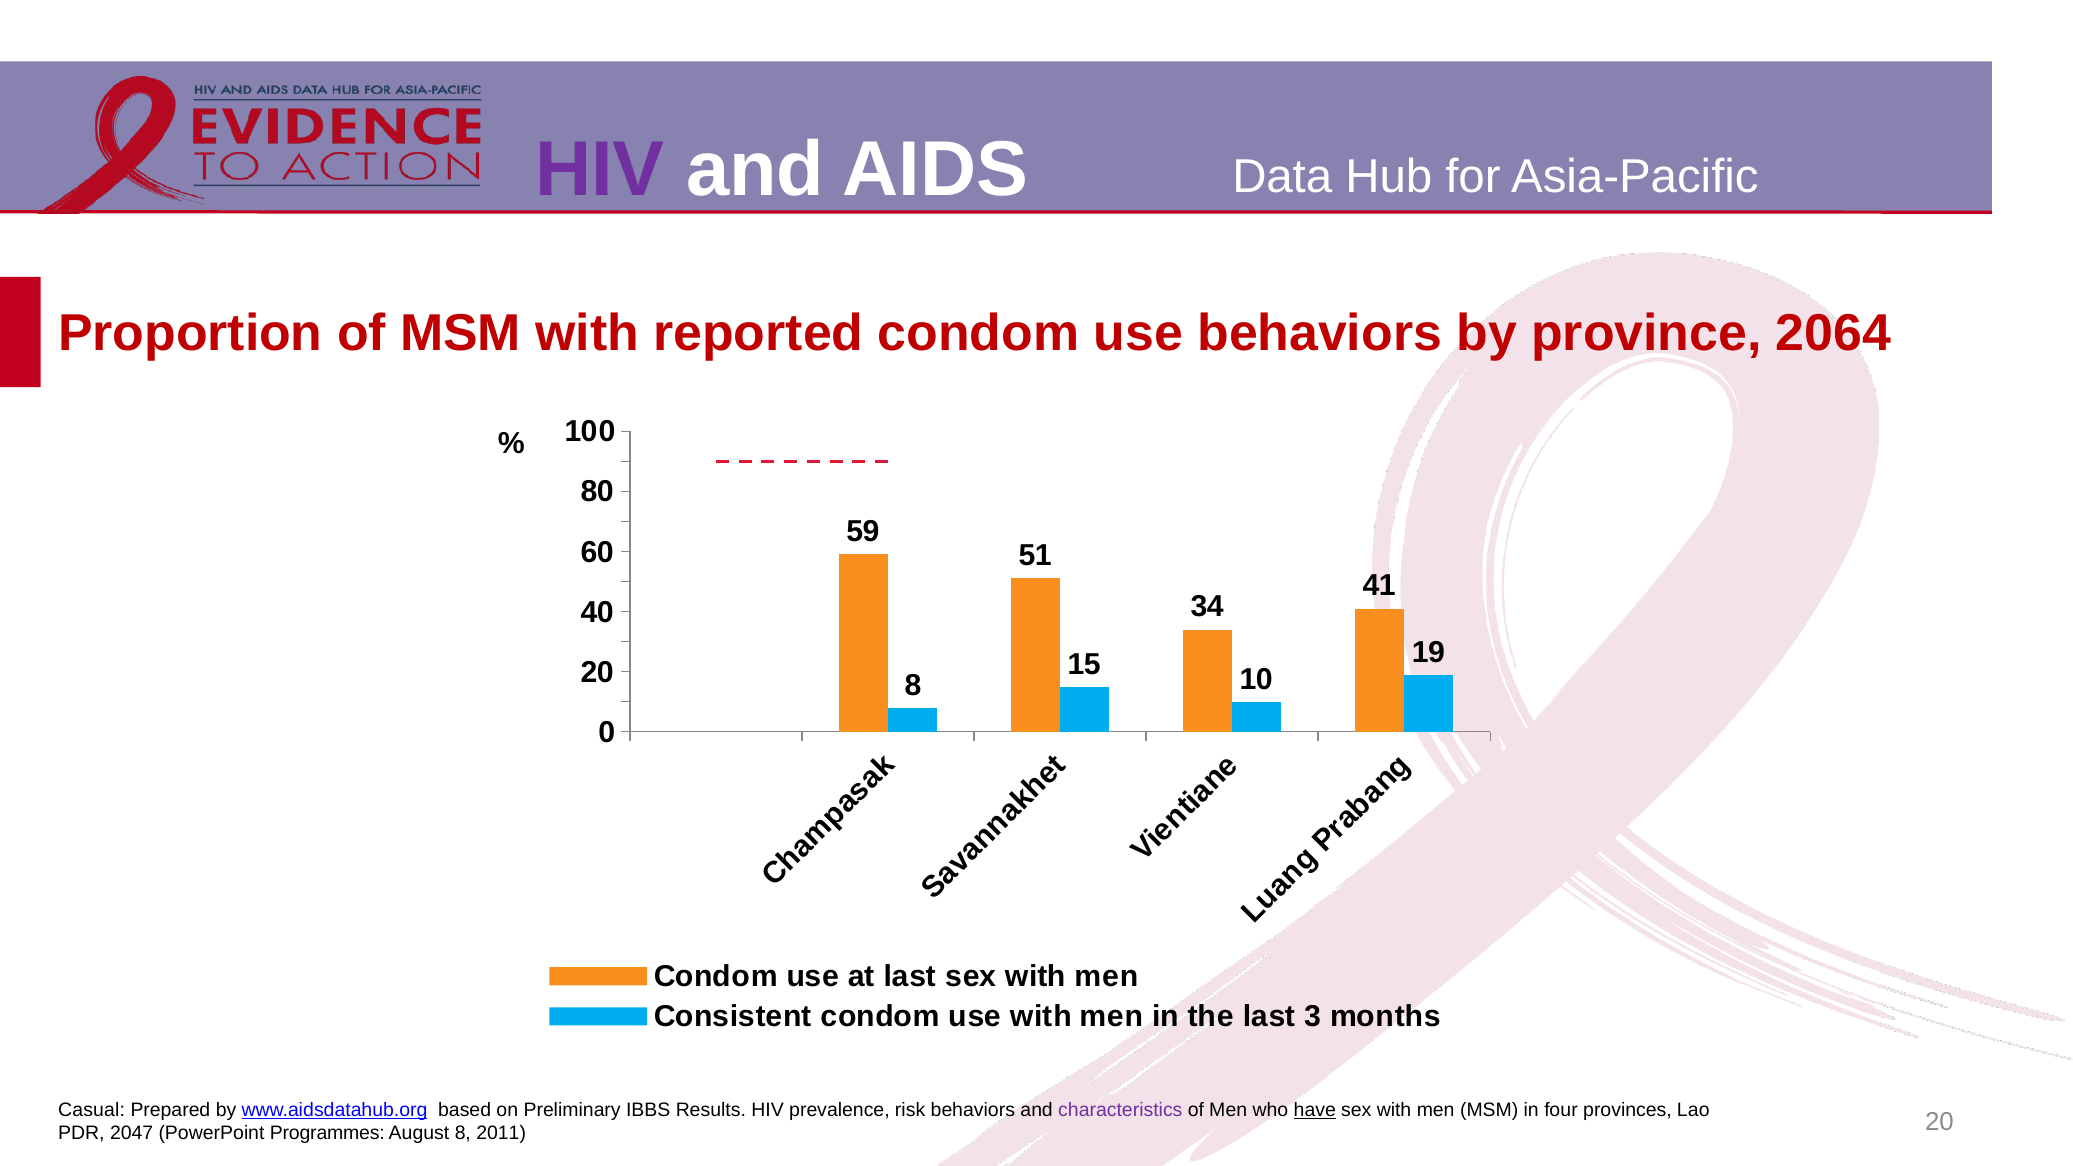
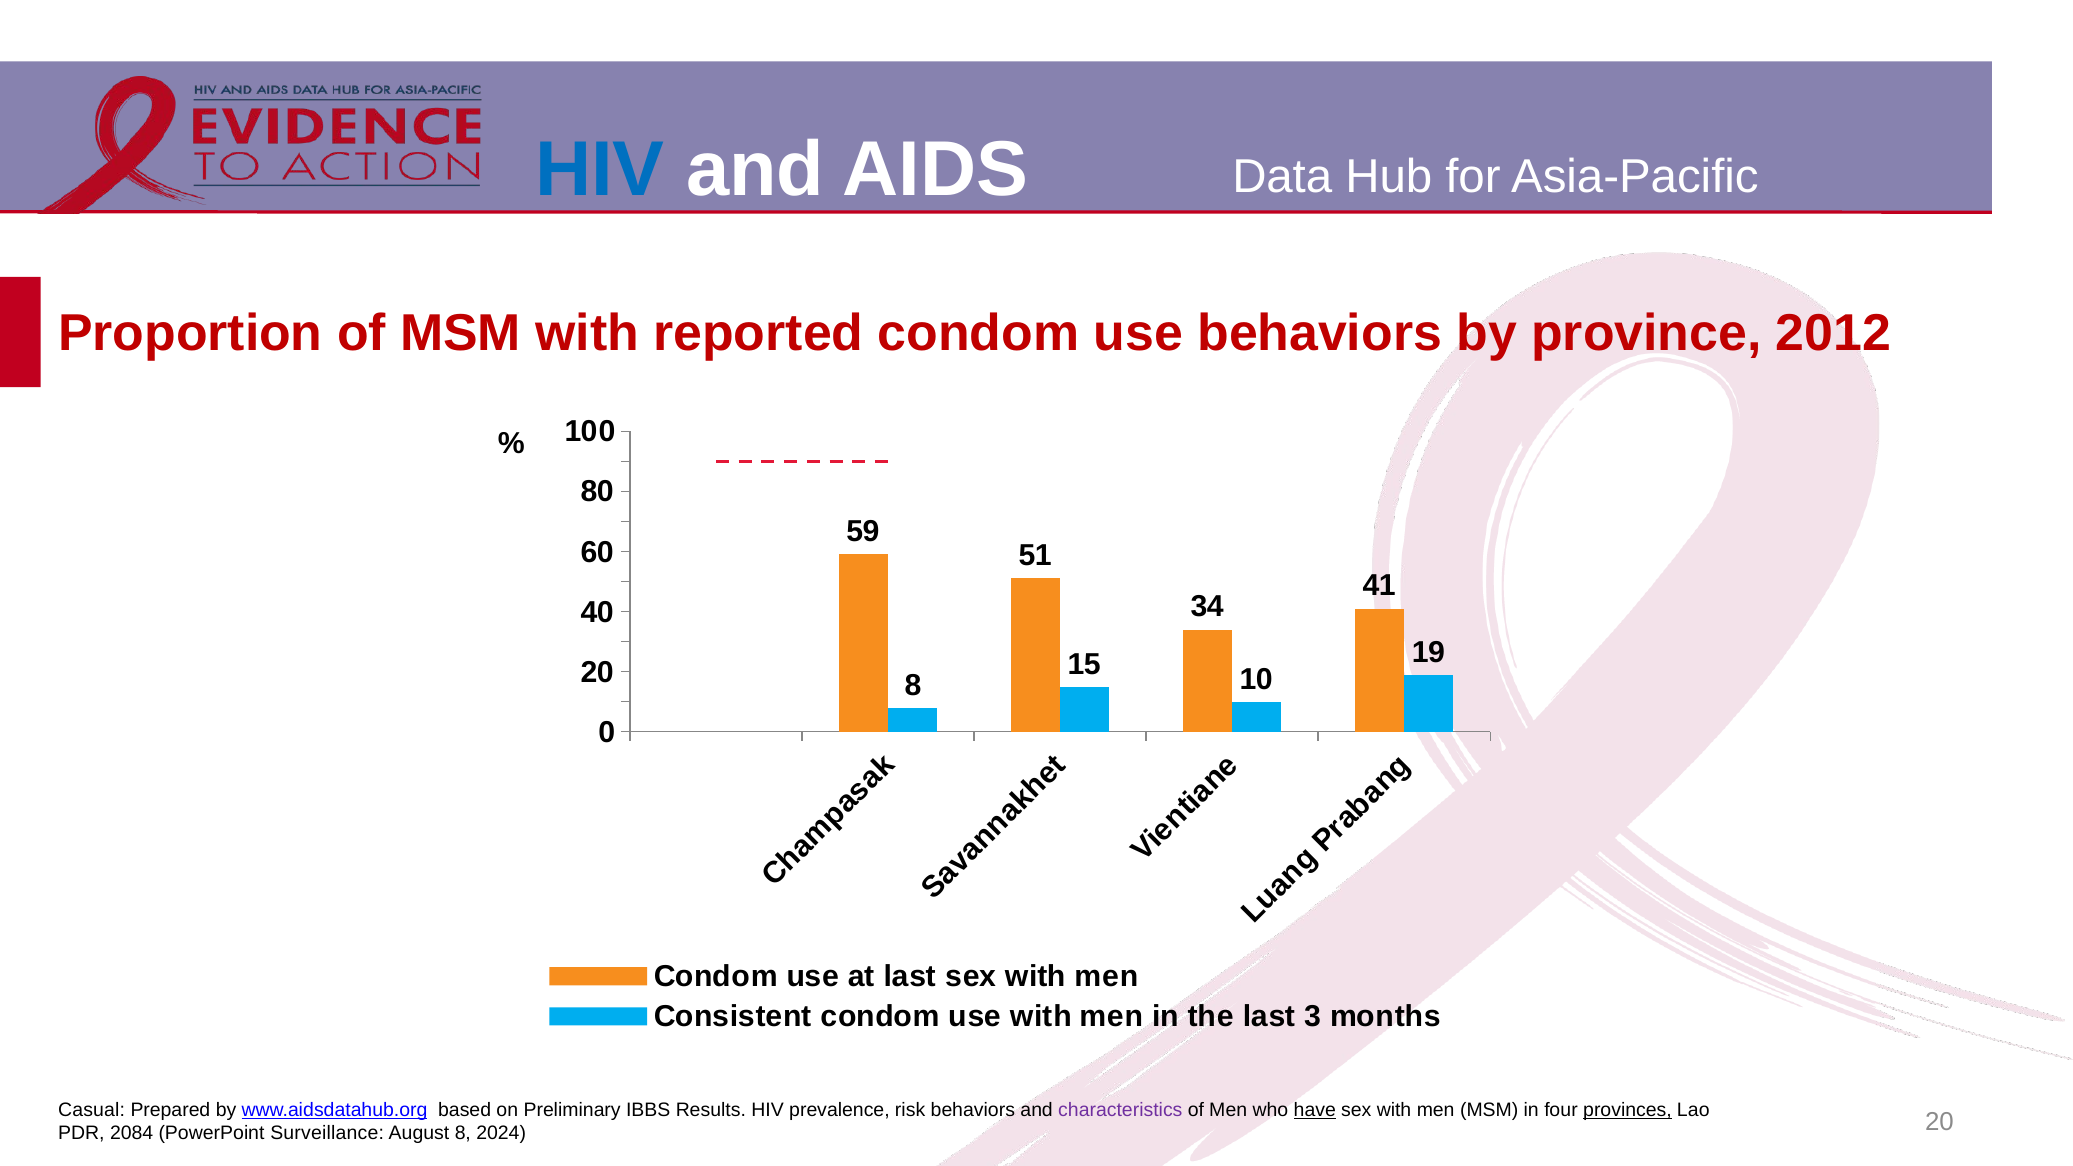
HIV colour: purple -> blue (600, 170)
2064: 2064 -> 2012 (1833, 334)
provinces underline: none -> present (1627, 1110)
2047: 2047 -> 2084 (132, 1134)
Programmes: Programmes -> Surveillance (327, 1134)
2011: 2011 -> 2024 (501, 1134)
